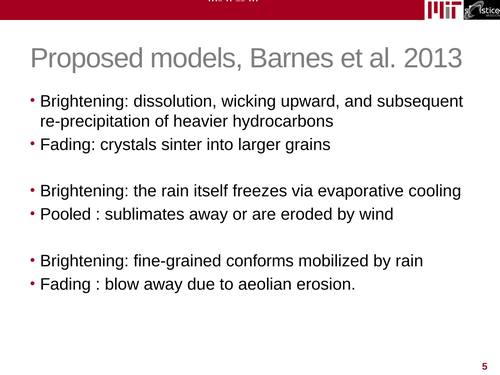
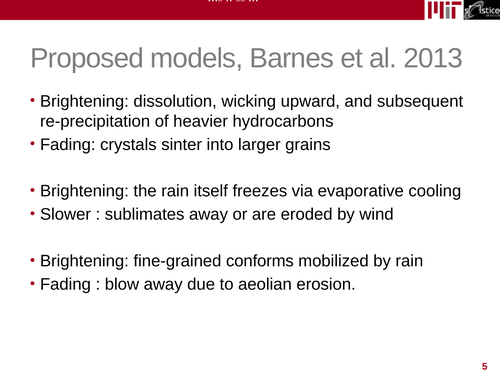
Pooled: Pooled -> Slower (65, 214)
